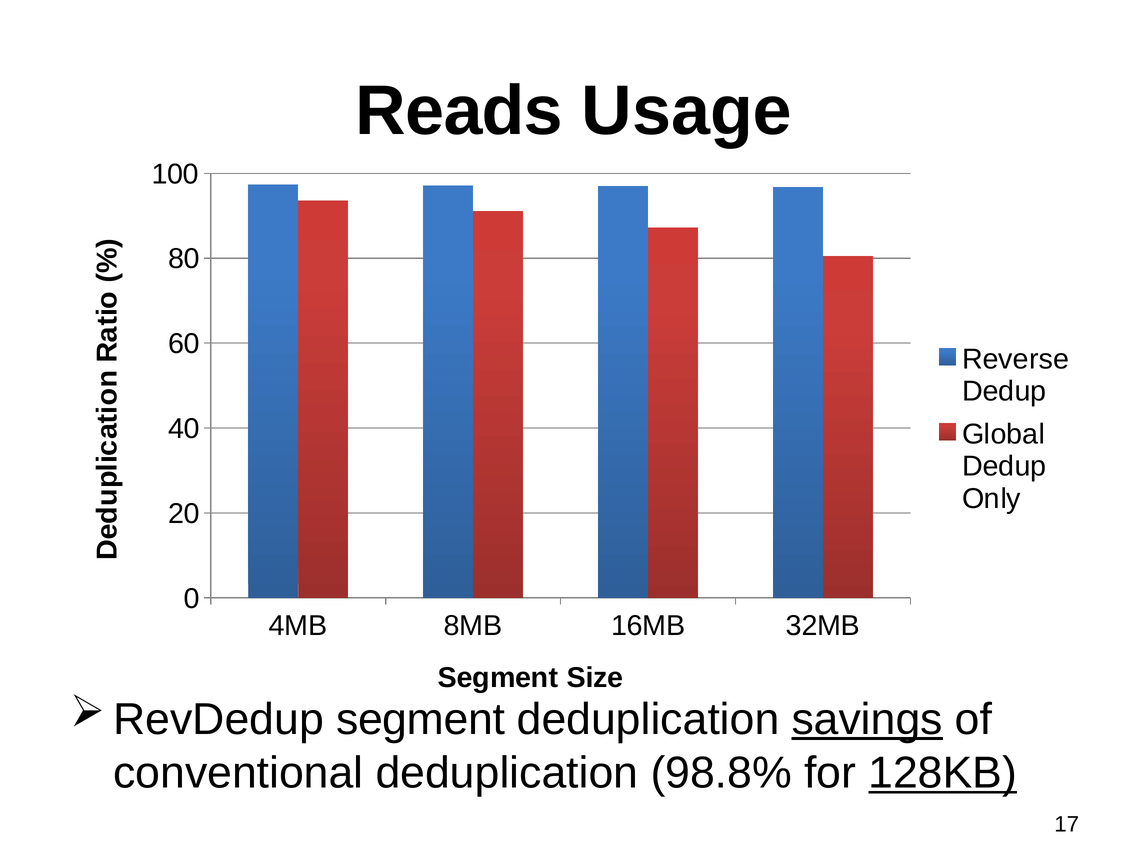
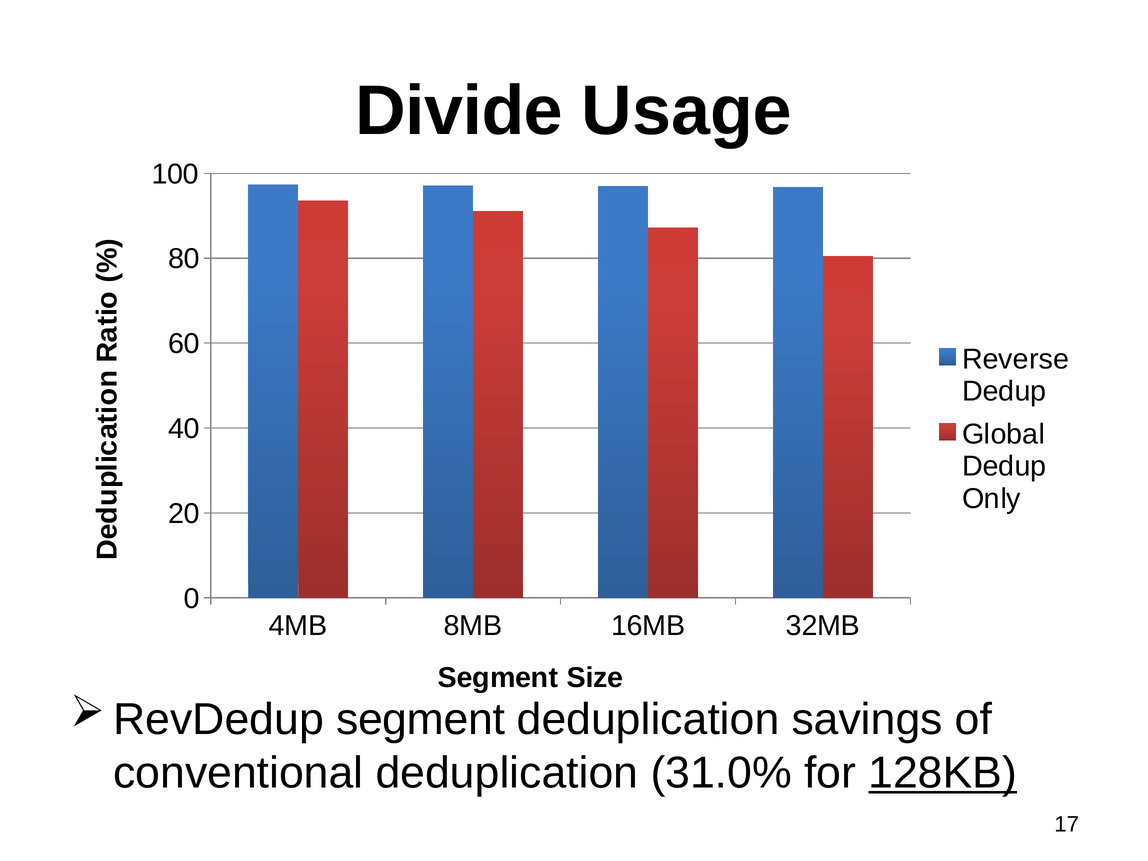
Reads: Reads -> Divide (459, 111)
savings underline: present -> none (867, 719)
98.8%: 98.8% -> 31.0% (721, 773)
